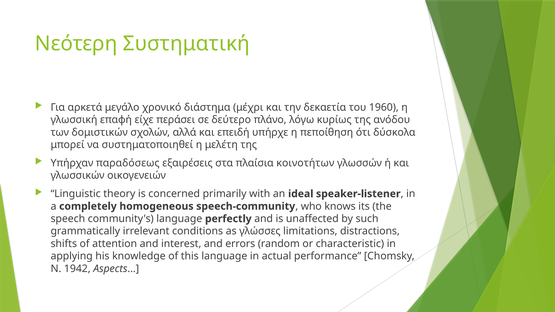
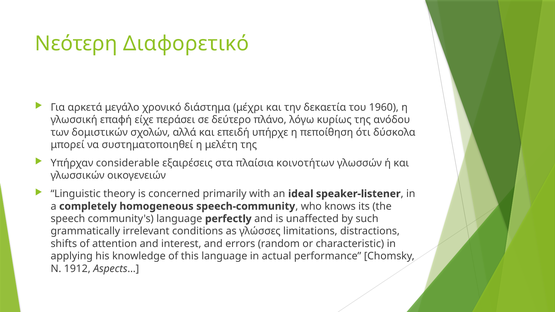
Συστηματική: Συστηματική -> Διαφορετικό (186, 44)
παραδόσεως: παραδόσεως -> considerable (128, 163)
1942: 1942 -> 1912 (77, 269)
